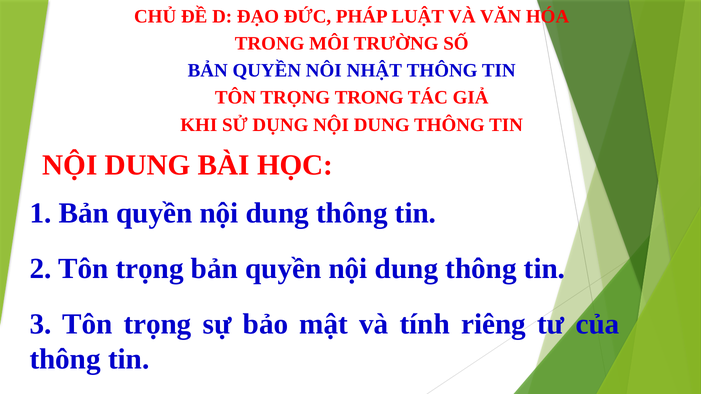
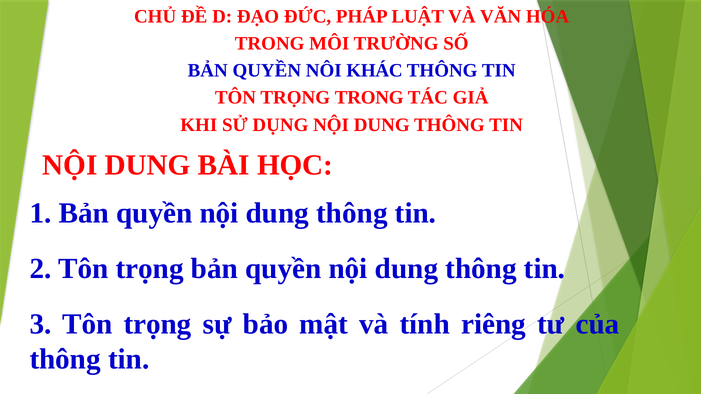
NHẬT: NHẬT -> KHÁC (375, 71)
